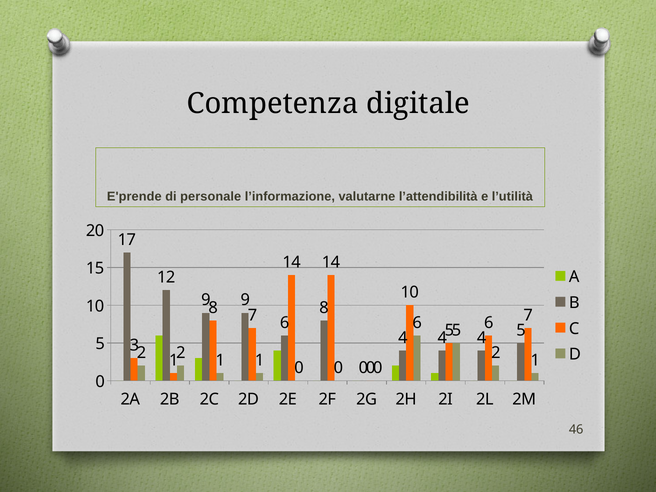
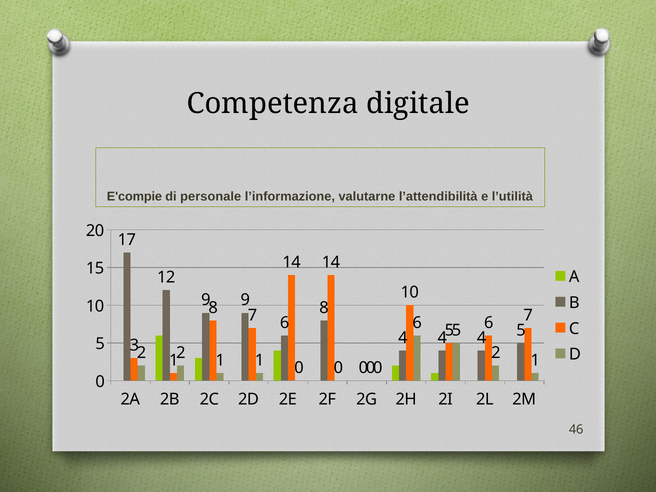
E'prende: E'prende -> E'compie (134, 197)
